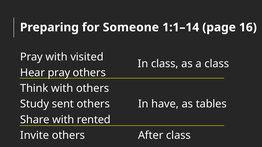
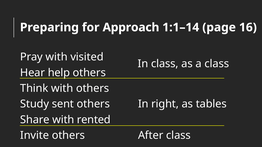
Someone: Someone -> Approach (131, 27)
Hear pray: pray -> help (59, 73)
have: have -> right (165, 104)
